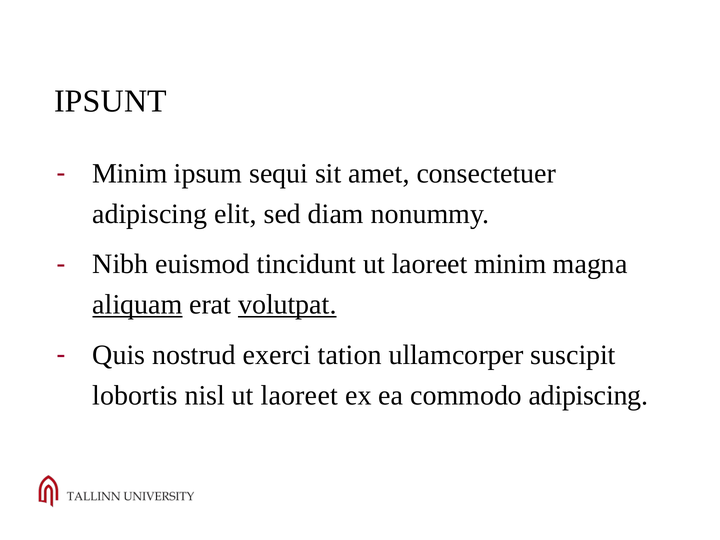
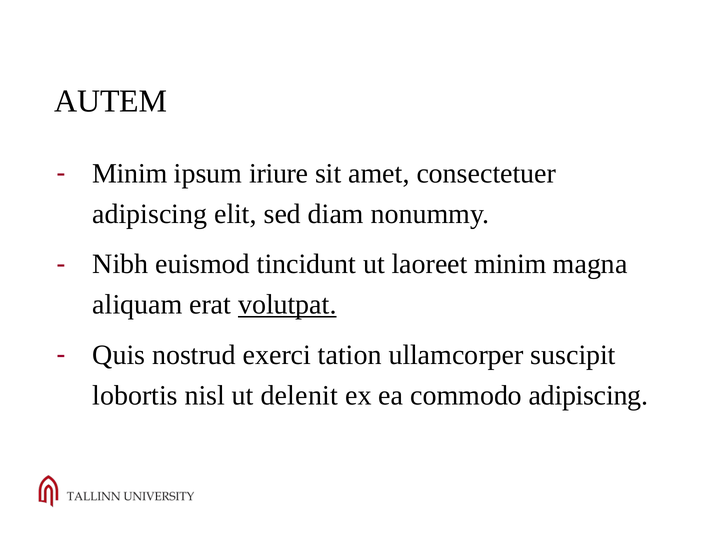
IPSUNT: IPSUNT -> AUTEM (111, 101)
sequi: sequi -> iriure (279, 174)
aliquam underline: present -> none (137, 305)
nisl ut laoreet: laoreet -> delenit (299, 395)
